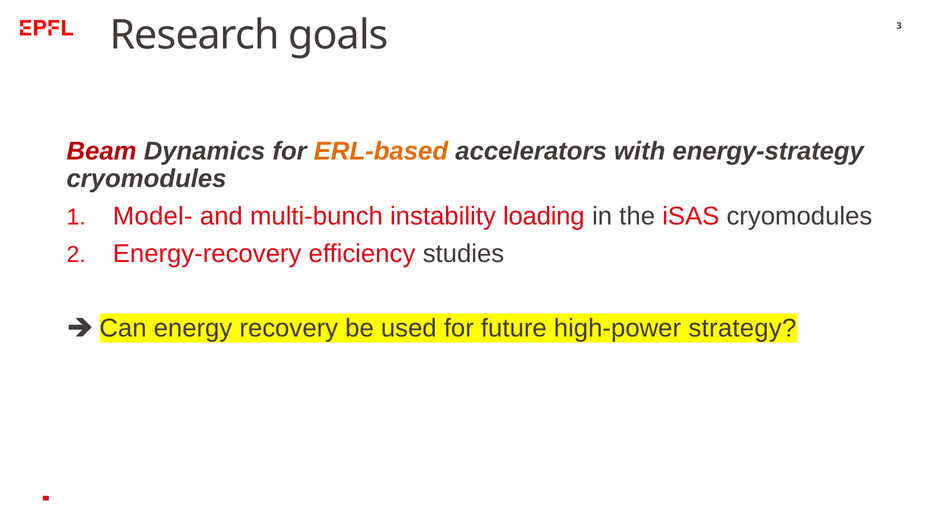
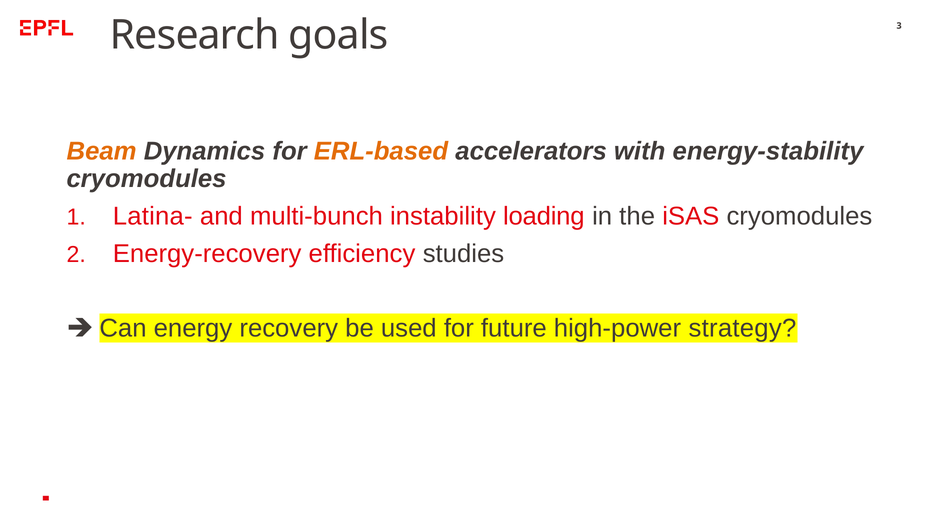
Beam colour: red -> orange (102, 151)
energy-strategy: energy-strategy -> energy-stability (768, 151)
Model-: Model- -> Latina- (153, 216)
